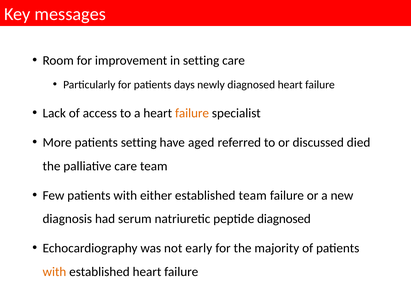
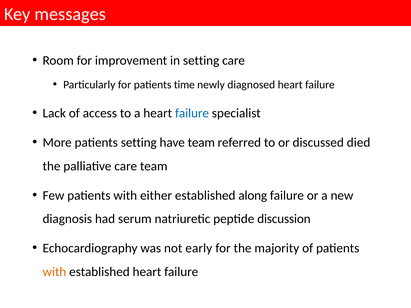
days: days -> time (184, 85)
failure colour: orange -> blue (192, 113)
have aged: aged -> team (201, 143)
established team: team -> along (253, 196)
peptide diagnosed: diagnosed -> discussion (284, 219)
